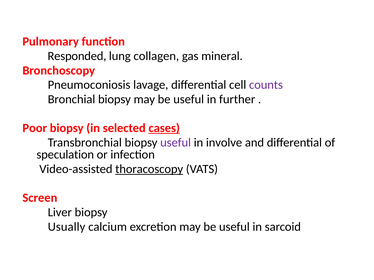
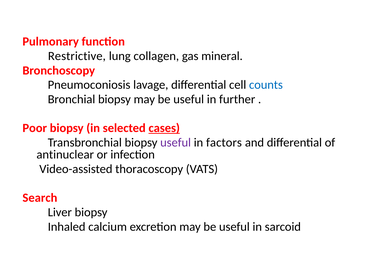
Responded: Responded -> Restrictive (77, 56)
counts colour: purple -> blue (266, 85)
involve: involve -> factors (224, 143)
speculation: speculation -> antinuclear (65, 155)
thoracoscopy underline: present -> none (149, 169)
Screen: Screen -> Search (40, 198)
Usually: Usually -> Inhaled (67, 227)
